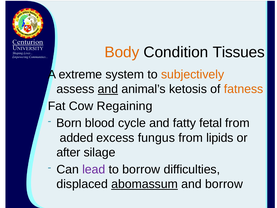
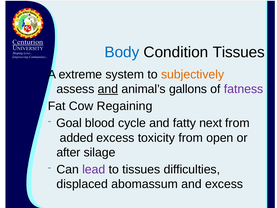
Body colour: orange -> blue (122, 52)
ketosis: ketosis -> gallons (188, 89)
fatness colour: orange -> purple (244, 89)
Born: Born -> Goal (69, 123)
fetal: fetal -> next (211, 123)
fungus: fungus -> toxicity (156, 138)
lipids: lipids -> open (220, 138)
to borrow: borrow -> tissues (141, 169)
abomassum underline: present -> none (145, 184)
and borrow: borrow -> excess (224, 184)
